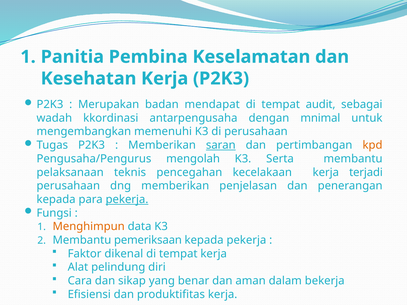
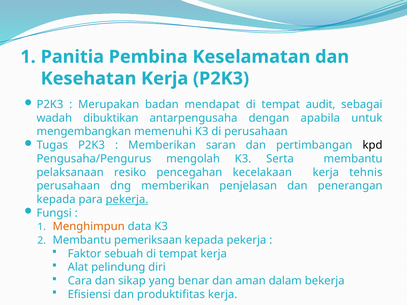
kkordinasi: kkordinasi -> dibuktikan (111, 118)
mnimal: mnimal -> apabila (320, 118)
saran underline: present -> none (221, 145)
kpd colour: orange -> black (372, 145)
teknis: teknis -> resiko (130, 172)
terjadi: terjadi -> tehnis (366, 172)
dikenal: dikenal -> sebuah (124, 254)
